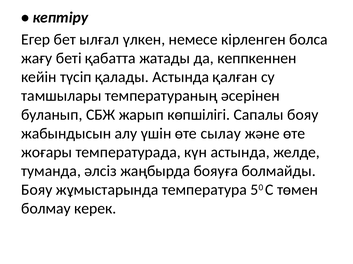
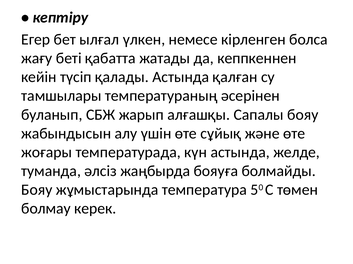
көпшілігі: көпшілігі -> алғашқы (199, 115)
сылау: сылау -> сұйық (221, 134)
